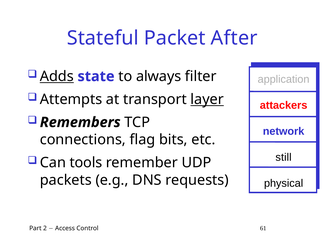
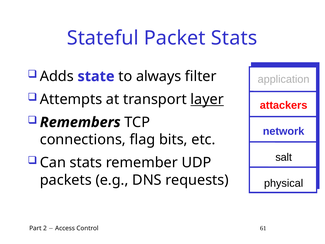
Packet After: After -> Stats (234, 38)
Adds underline: present -> none (57, 76)
still: still -> salt (284, 157)
Can tools: tools -> stats (86, 162)
